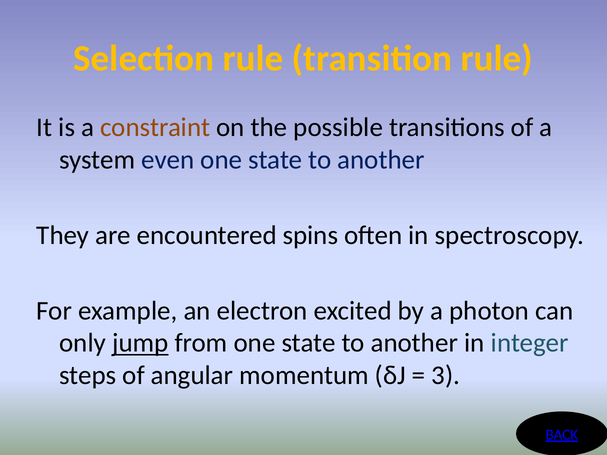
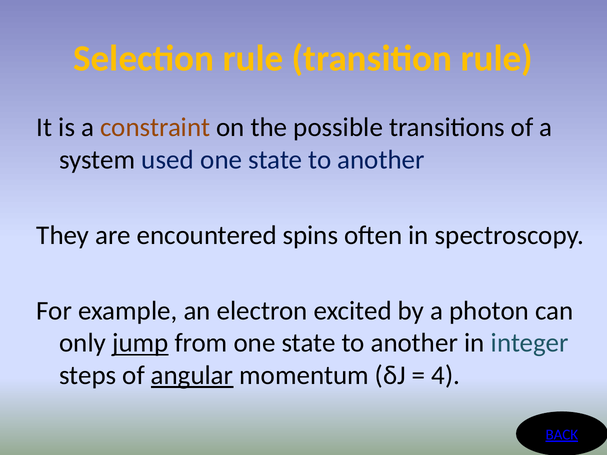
even: even -> used (168, 160)
angular underline: none -> present (192, 376)
3: 3 -> 4 (446, 376)
